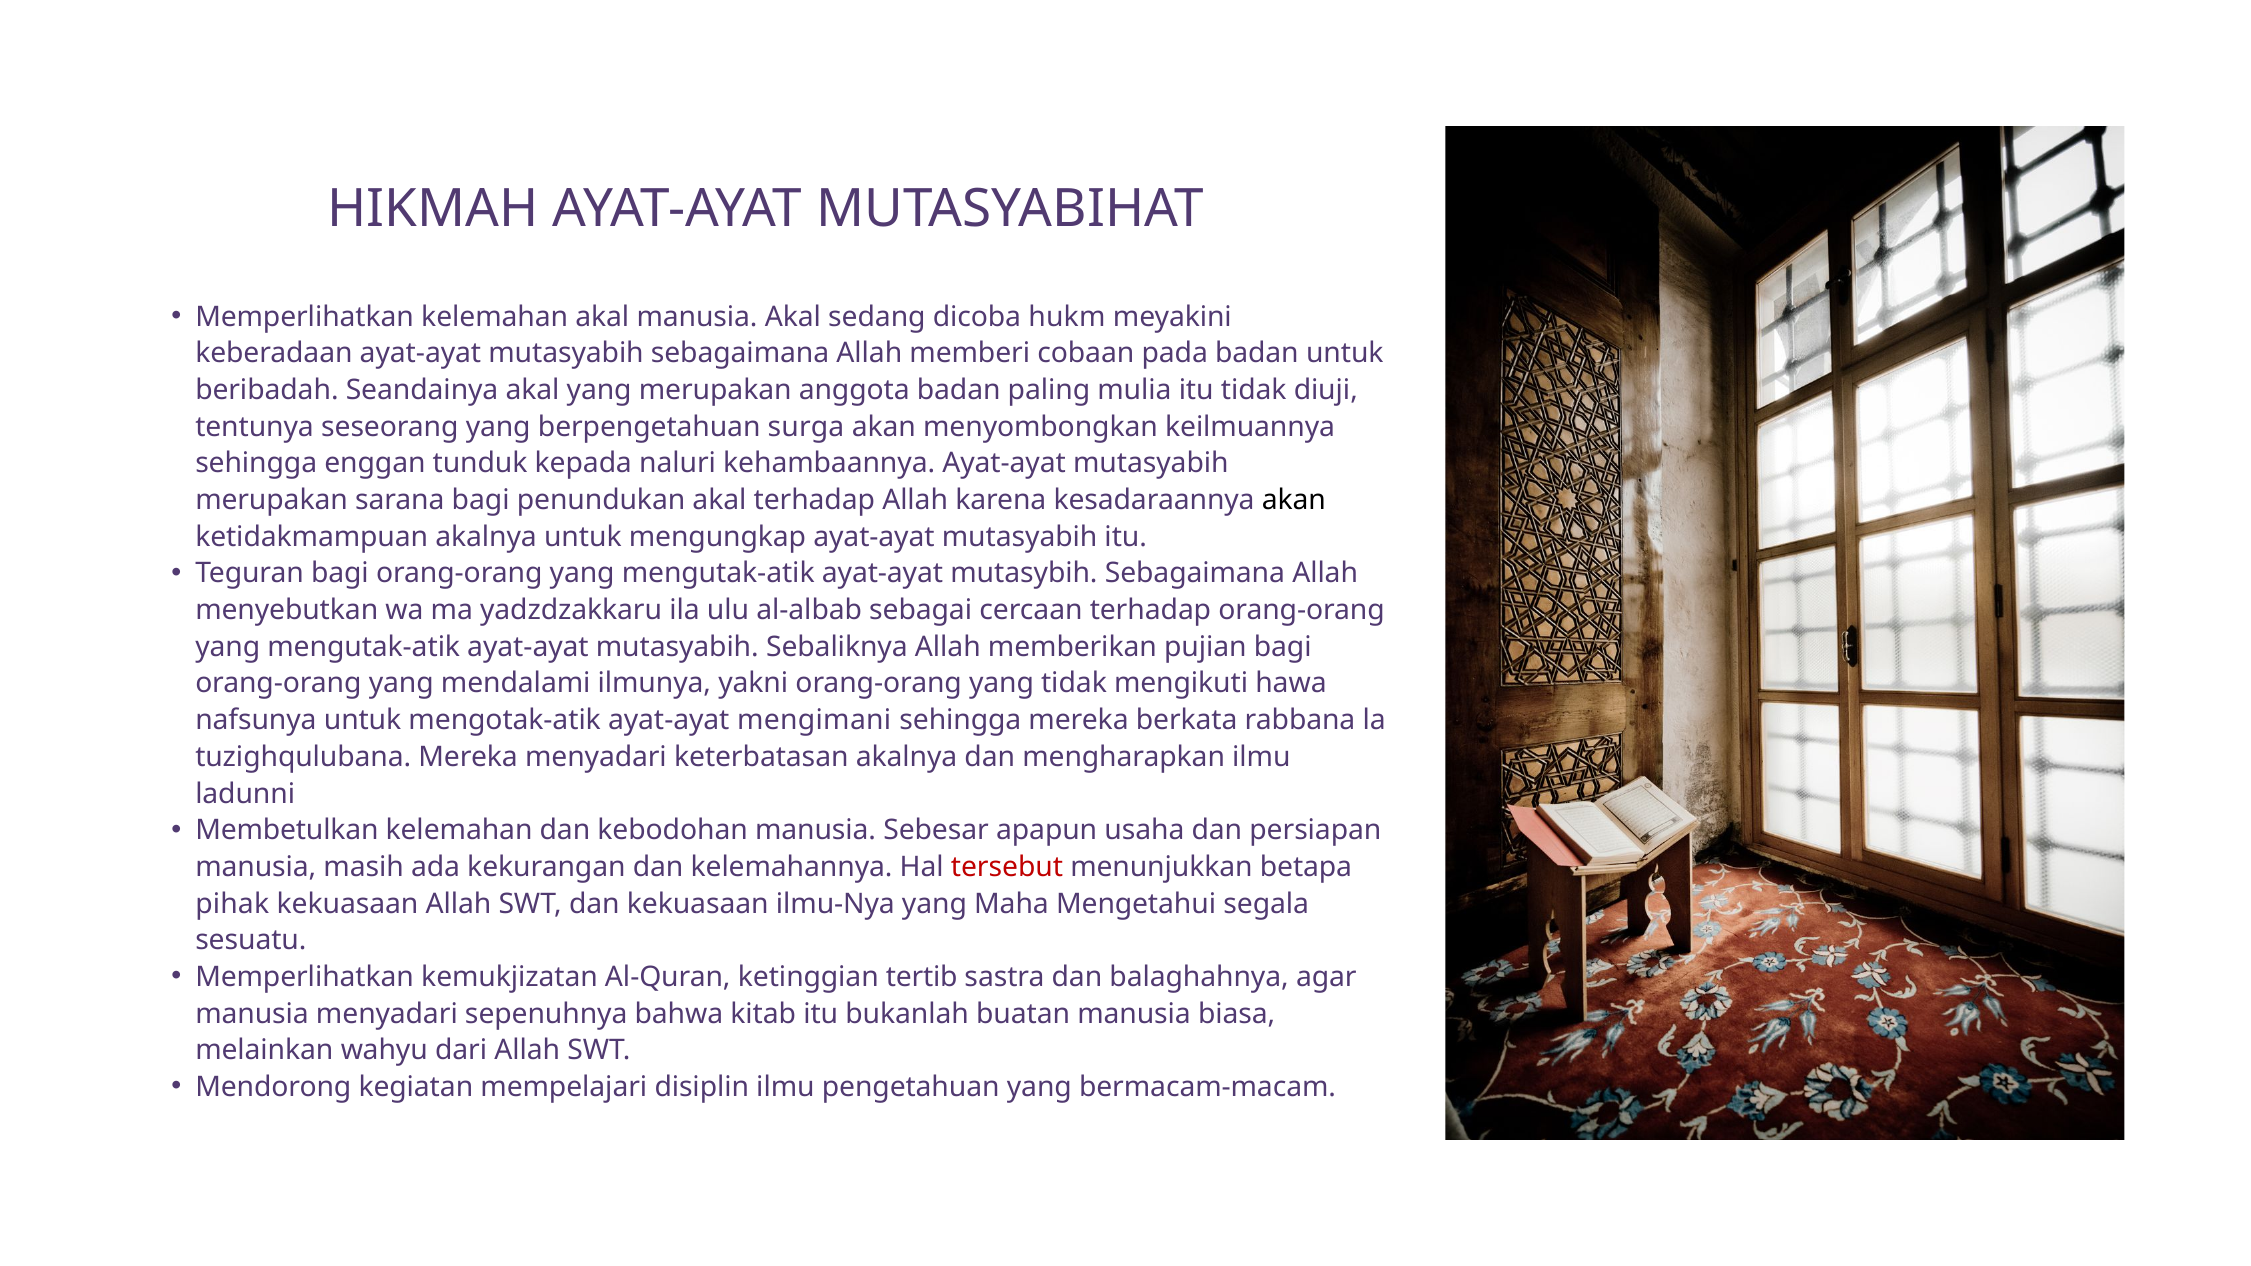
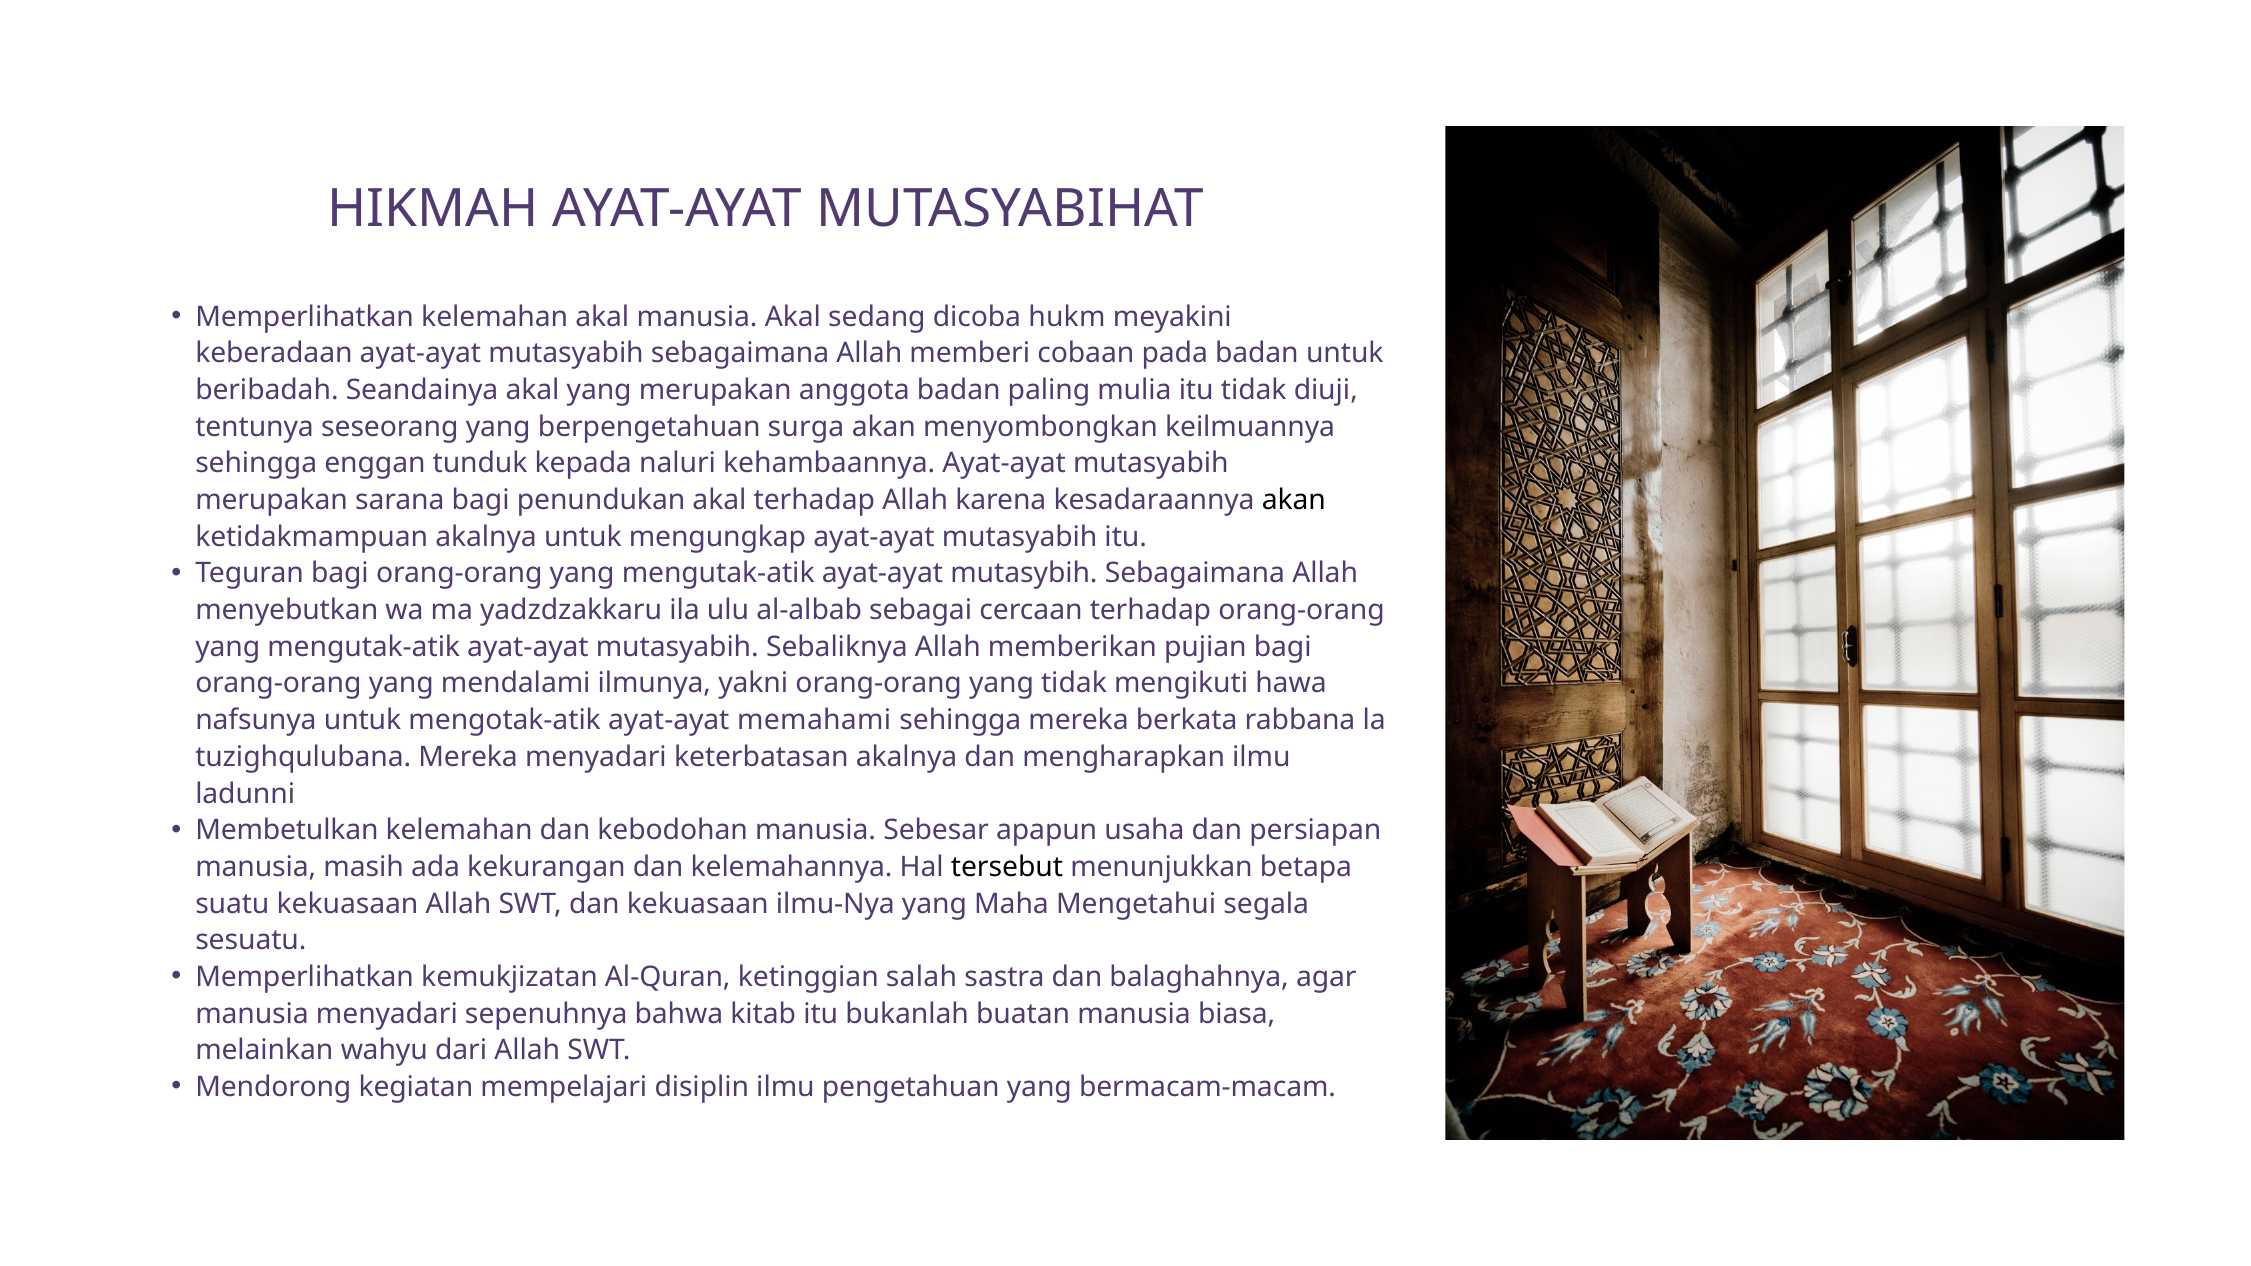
mengimani: mengimani -> memahami (814, 720)
tersebut colour: red -> black (1007, 867)
pihak: pihak -> suatu (232, 904)
tertib: tertib -> salah (921, 977)
